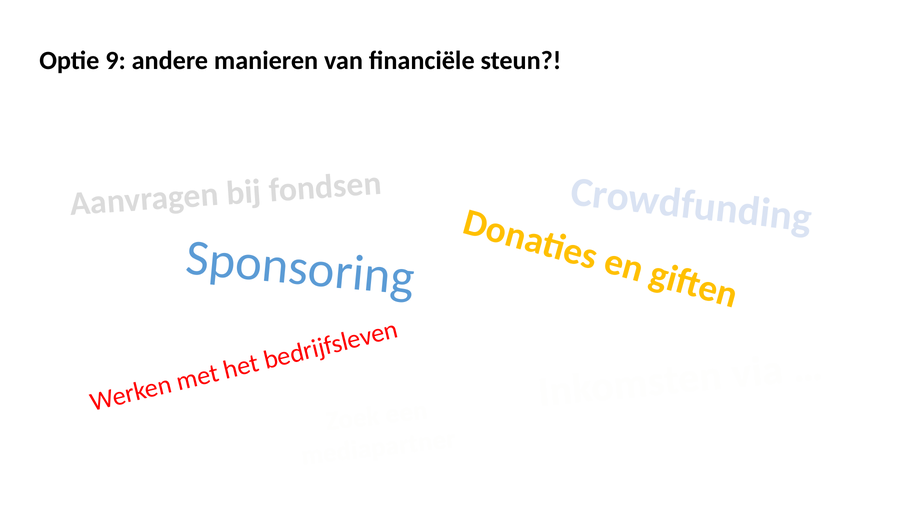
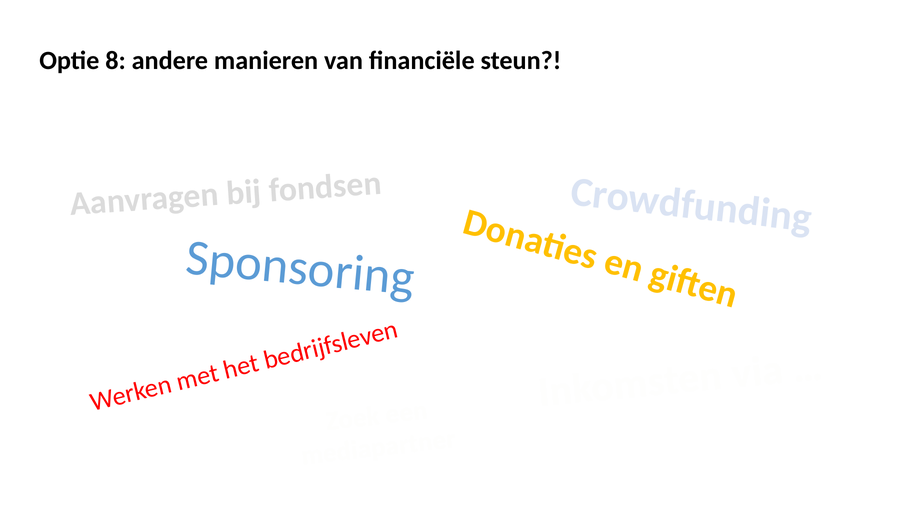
9: 9 -> 8 (116, 61)
